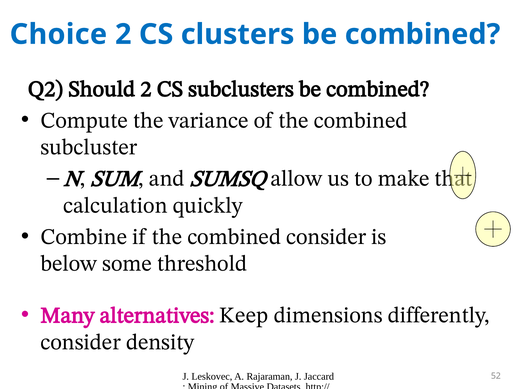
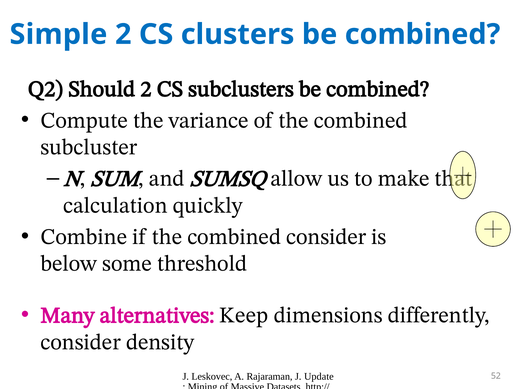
Choice: Choice -> Simple (58, 34)
Jaccard: Jaccard -> Update (319, 377)
